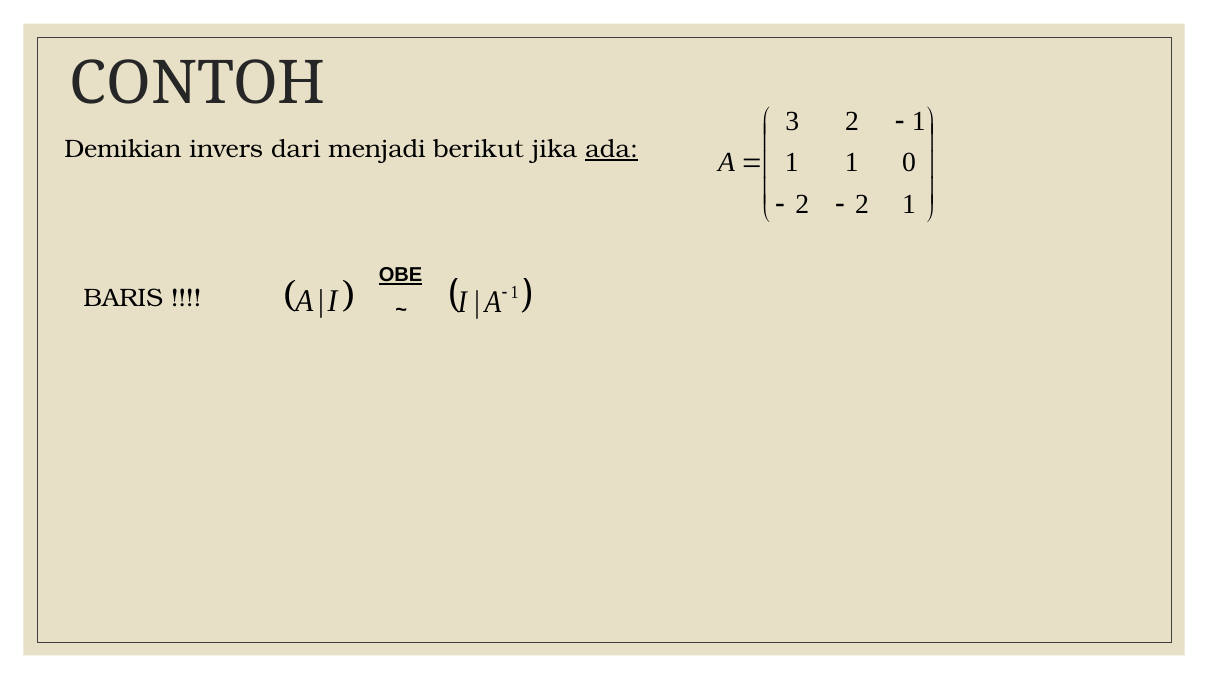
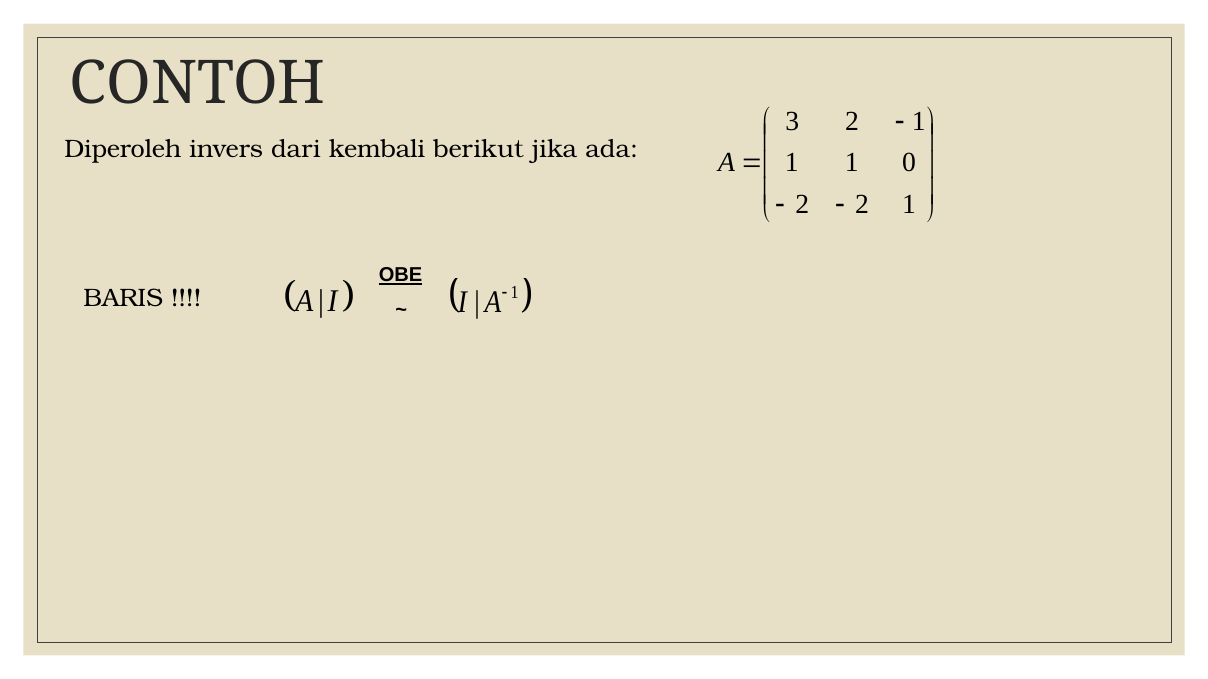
Demikian: Demikian -> Diperoleh (123, 149)
menjadi: menjadi -> kembali (377, 149)
ada underline: present -> none (612, 149)
